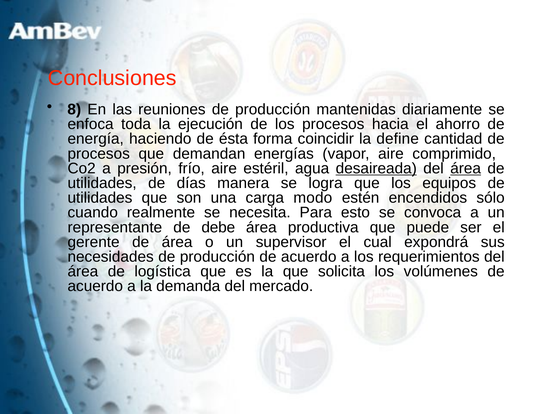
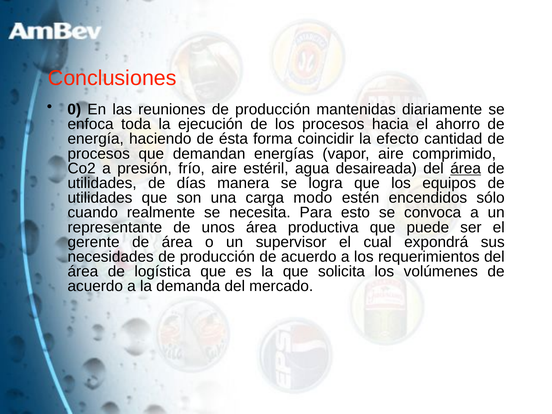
8: 8 -> 0 (74, 109)
define: define -> efecto (398, 139)
desaireada underline: present -> none (376, 168)
debe: debe -> unos (218, 227)
